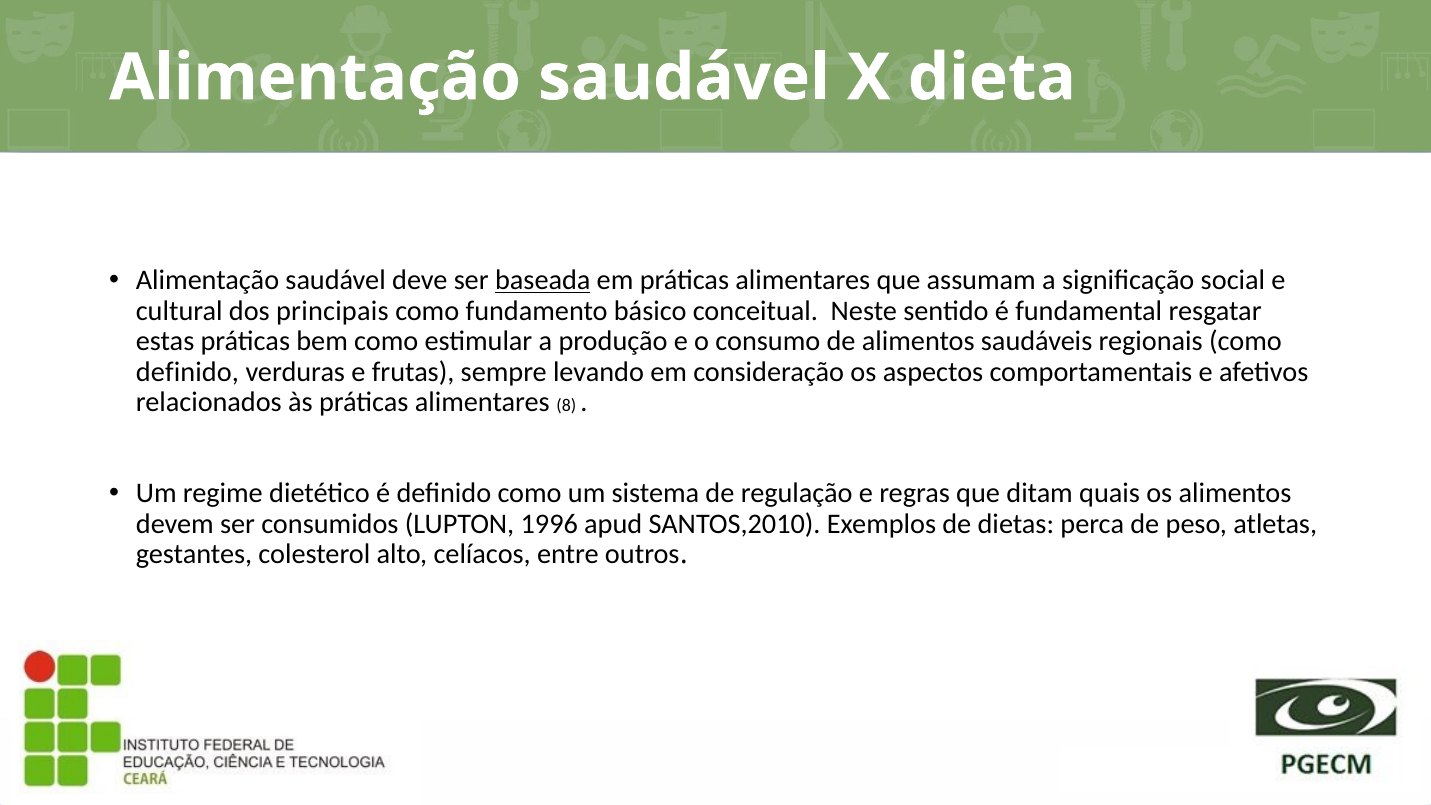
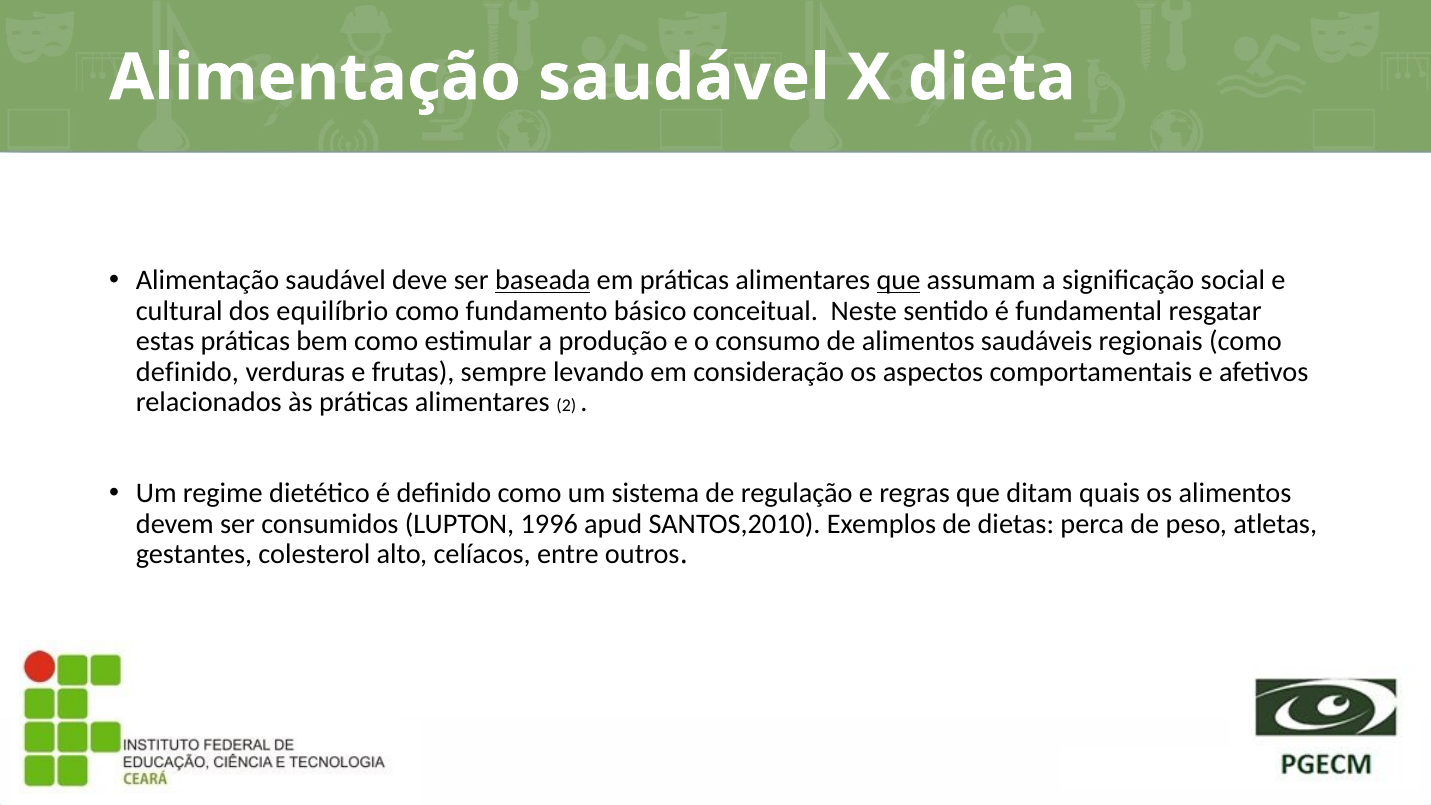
que underline: none -> present (899, 280)
principais: principais -> equilíbrio (332, 311)
8: 8 -> 2 (566, 406)
